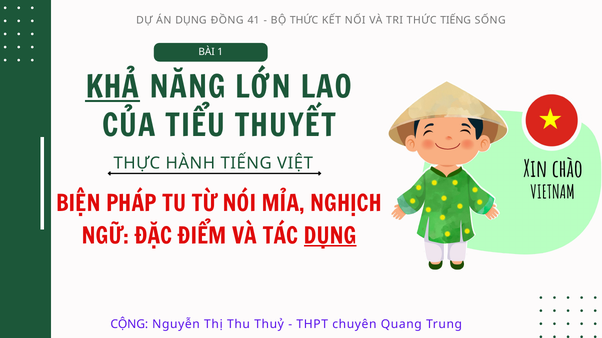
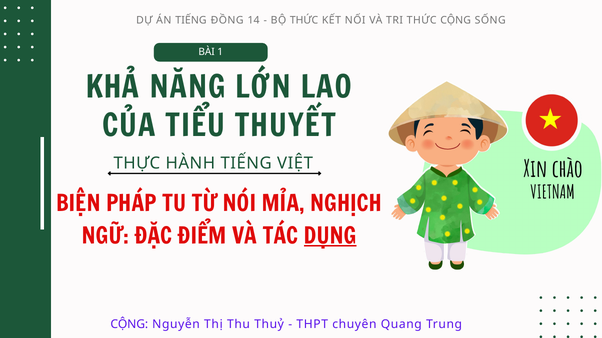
ÁN DỤNG: DỤNG -> TIẾNG (191, 21)
41: 41 -> 14 (254, 21)
THỨC TIẾNG: TIẾNG -> CỘNG (456, 21)
KHẢ underline: present -> none (112, 88)
